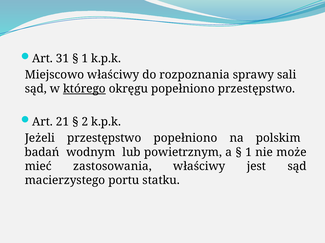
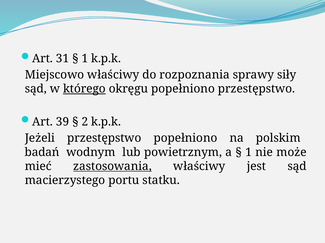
sali: sali -> siły (287, 75)
21: 21 -> 39 (63, 122)
zastosowania underline: none -> present (112, 167)
